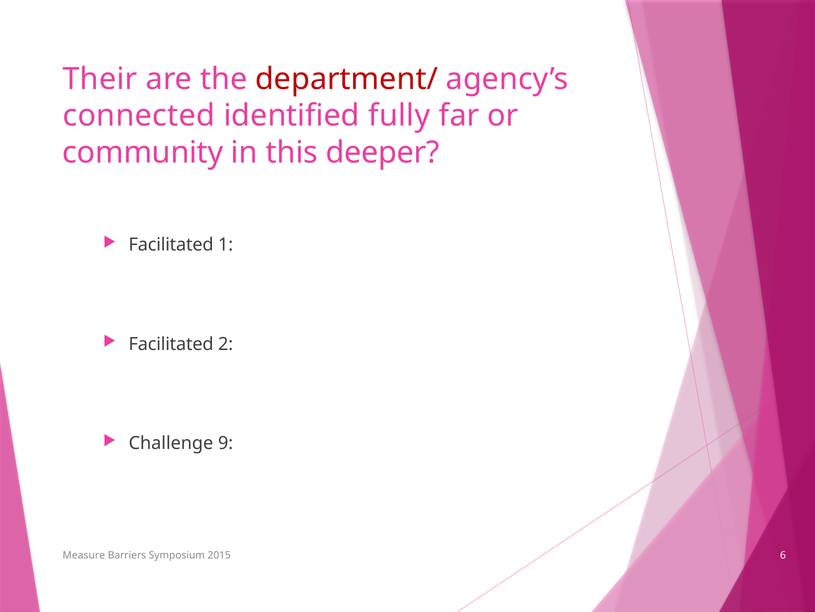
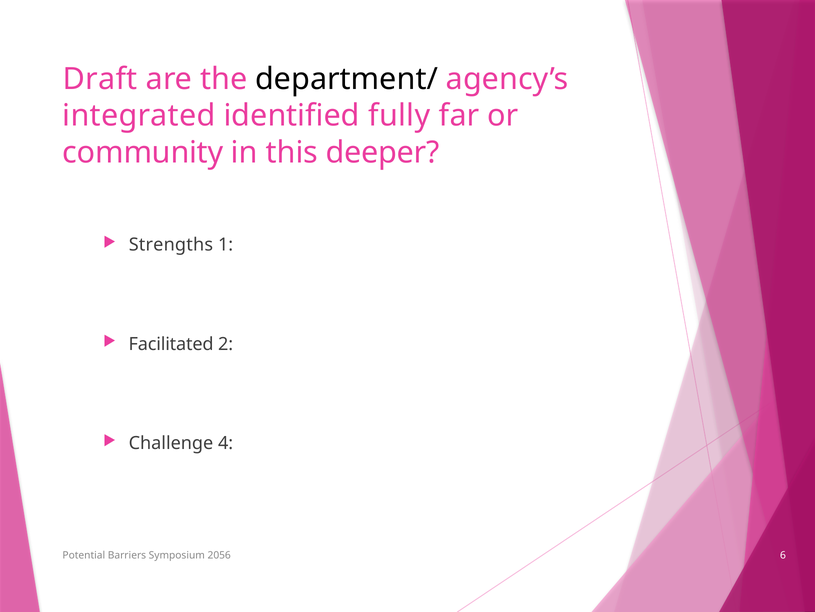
Their: Their -> Draft (100, 79)
department/ colour: red -> black (347, 79)
connected: connected -> integrated (139, 116)
Facilitated: Facilitated -> Strengths (171, 245)
9: 9 -> 4 (226, 443)
Measure: Measure -> Potential (84, 555)
2015: 2015 -> 2056 (219, 555)
